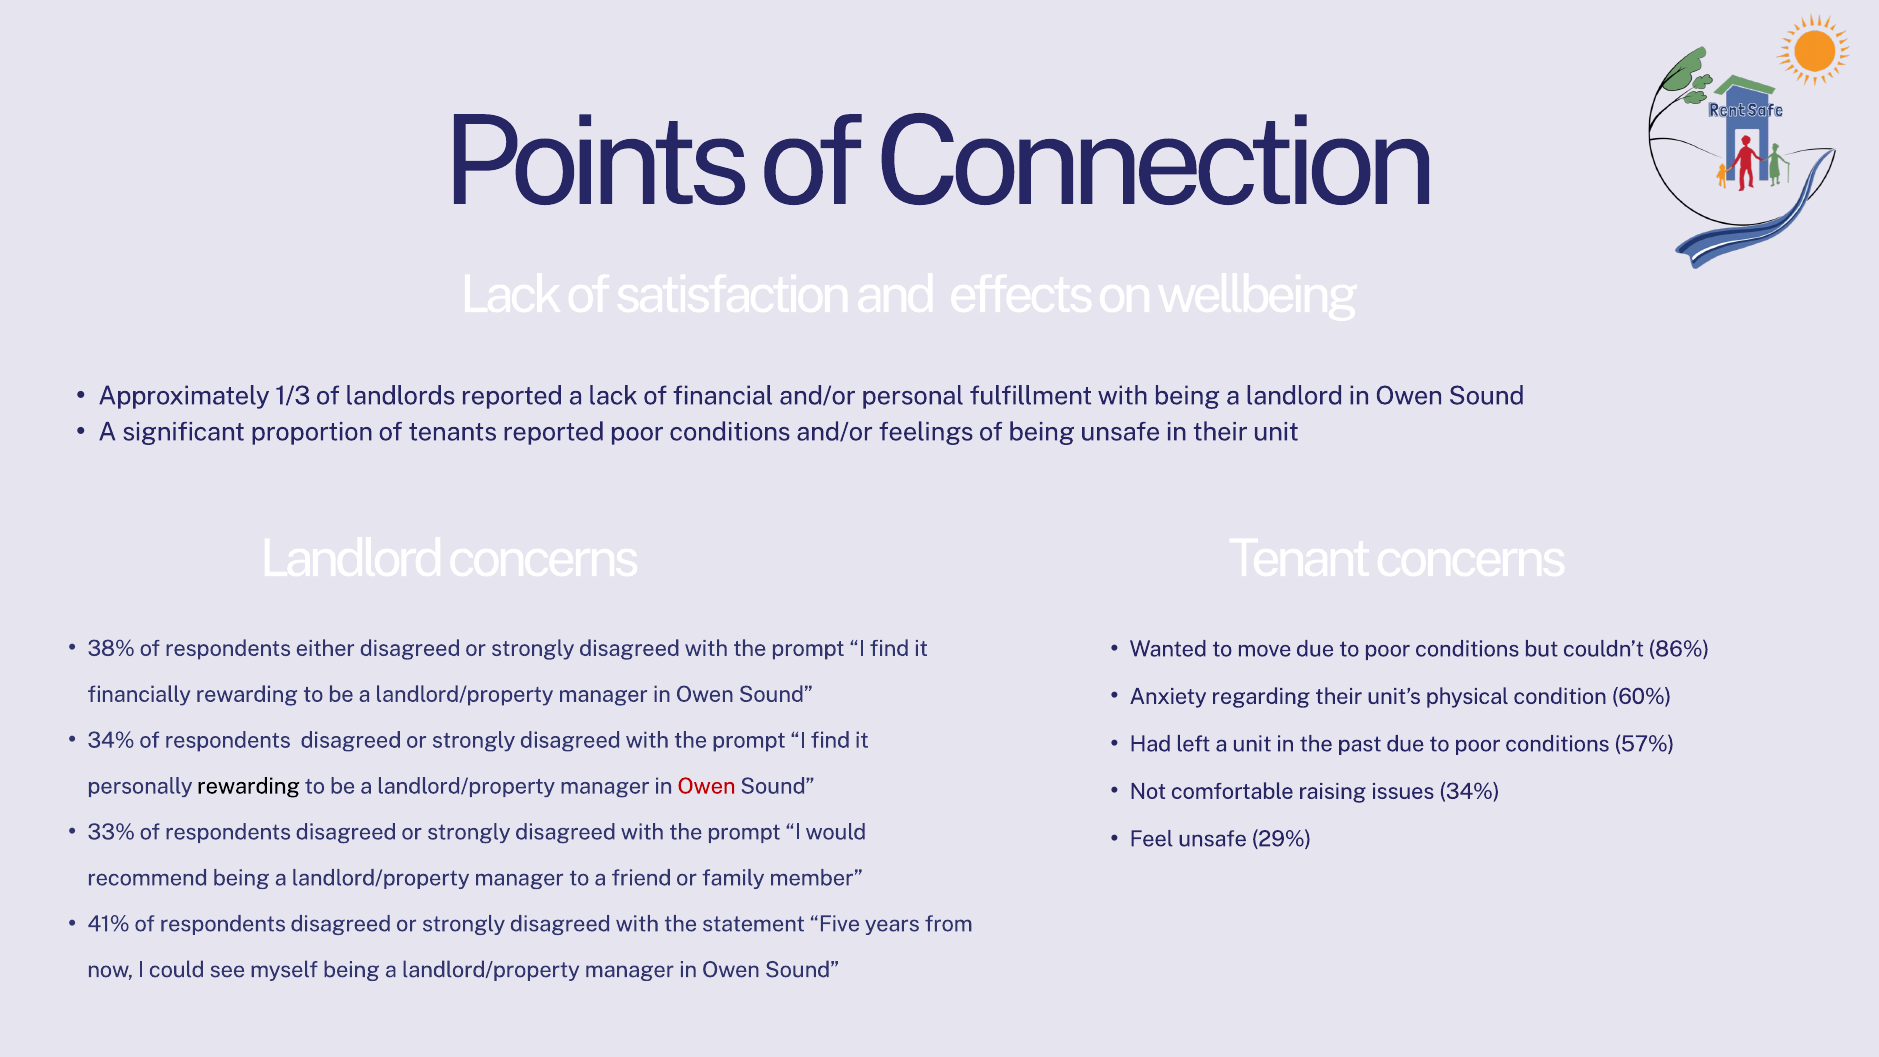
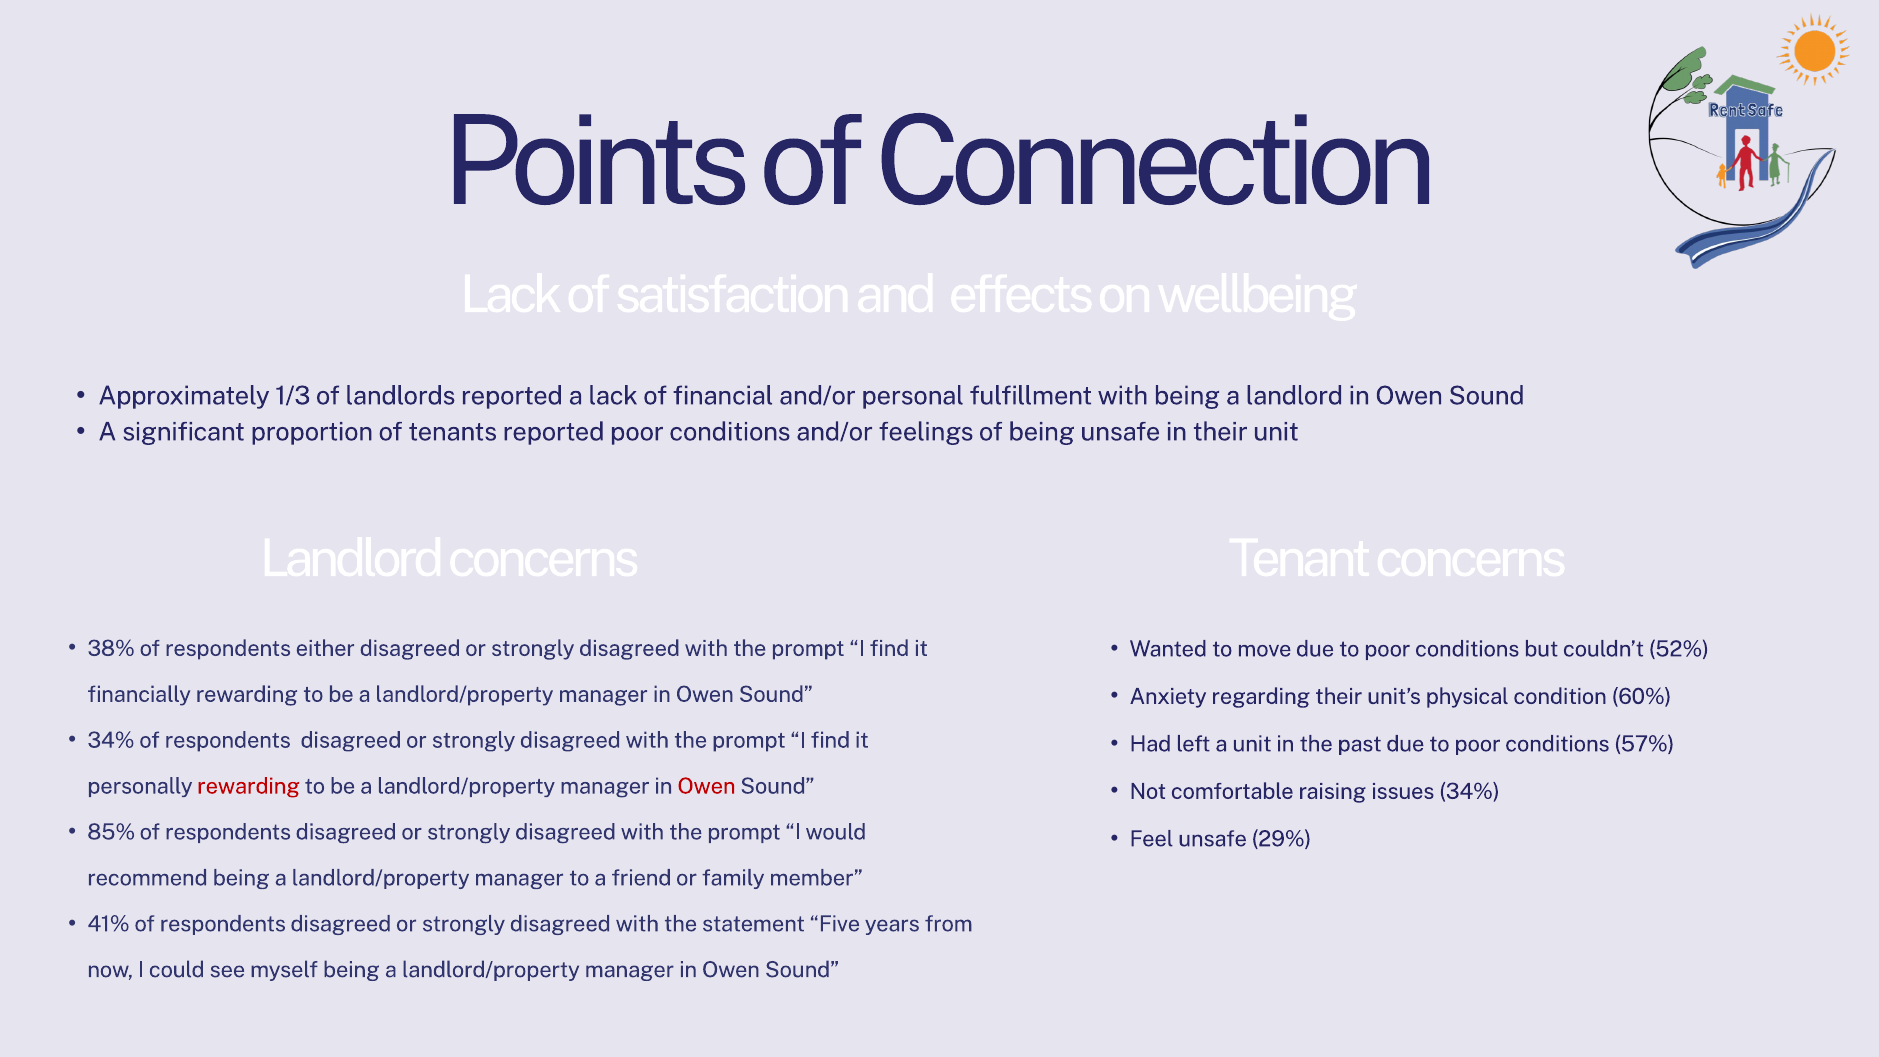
86%: 86% -> 52% (1679, 649)
rewarding colour: black -> red (249, 786)
33%: 33% -> 85% (111, 832)
